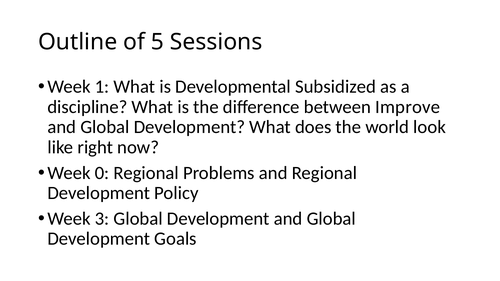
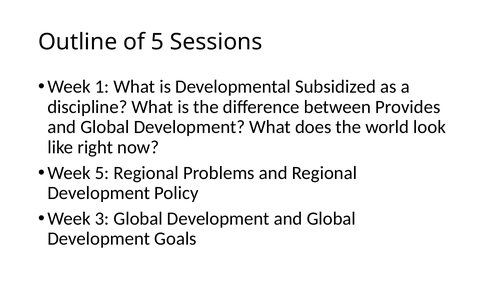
Improve: Improve -> Provides (408, 107)
Week 0: 0 -> 5 (102, 173)
